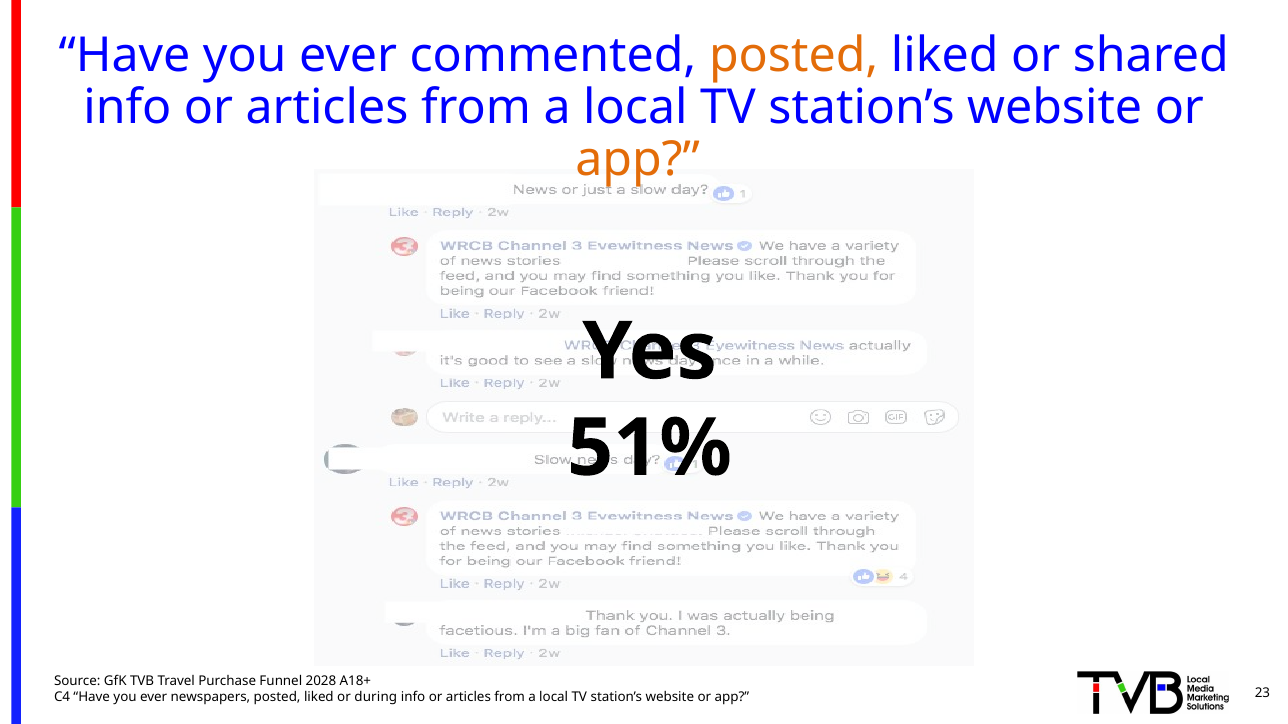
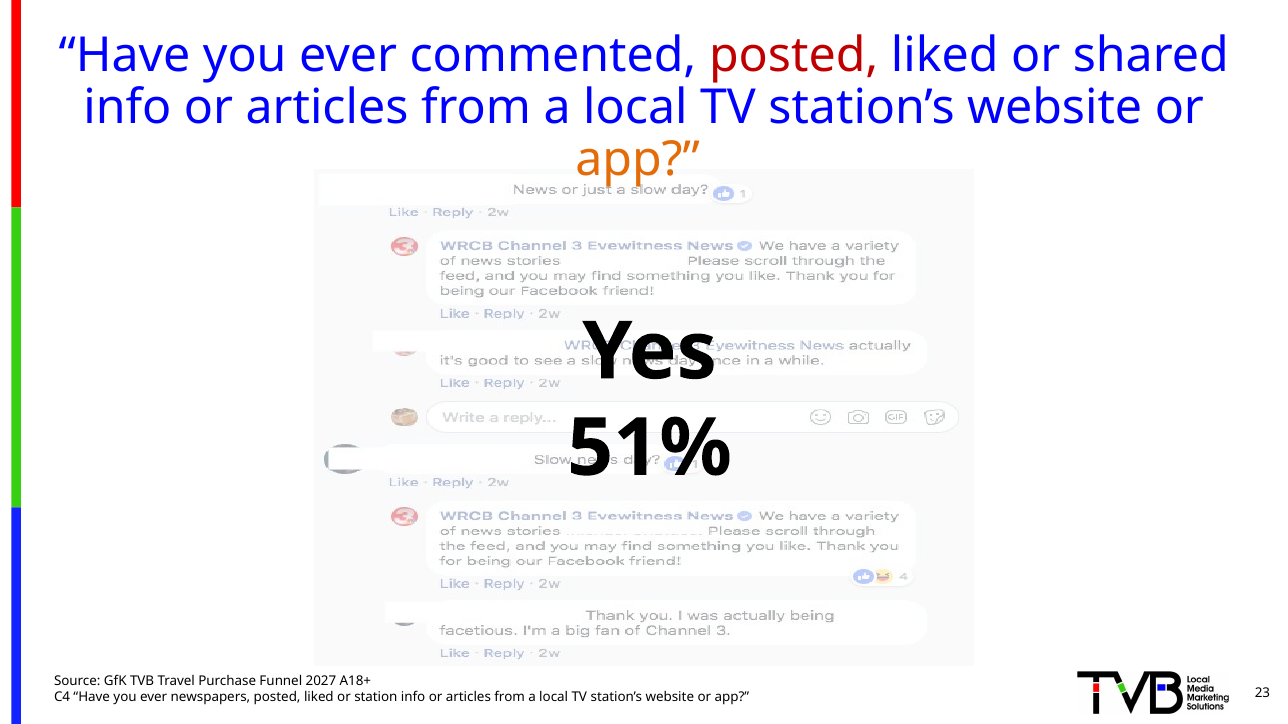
posted colour: orange -> red (794, 56)
2028: 2028 -> 2027 (321, 682)
during: during -> station (376, 698)
